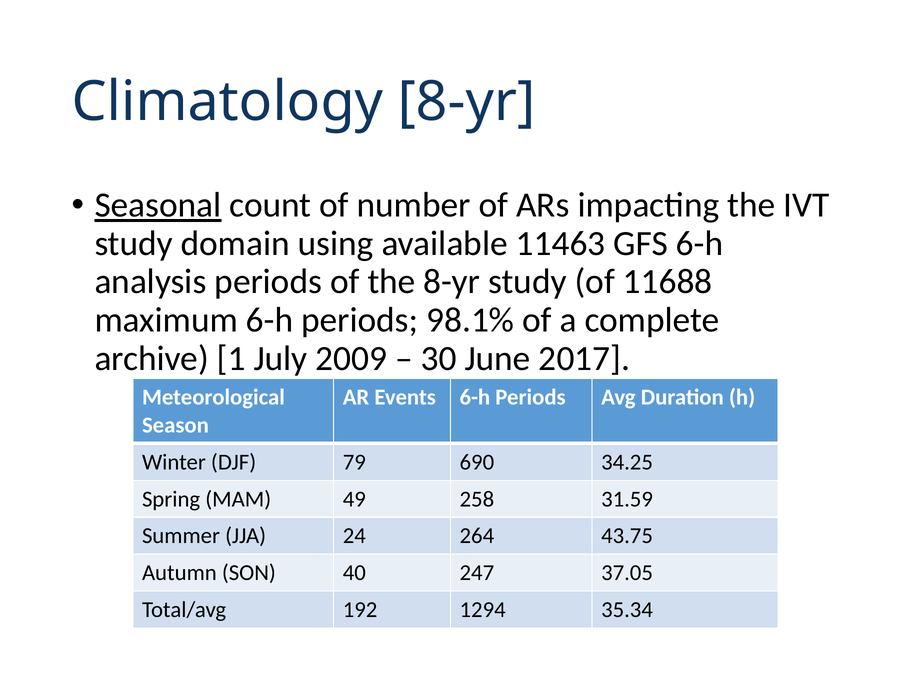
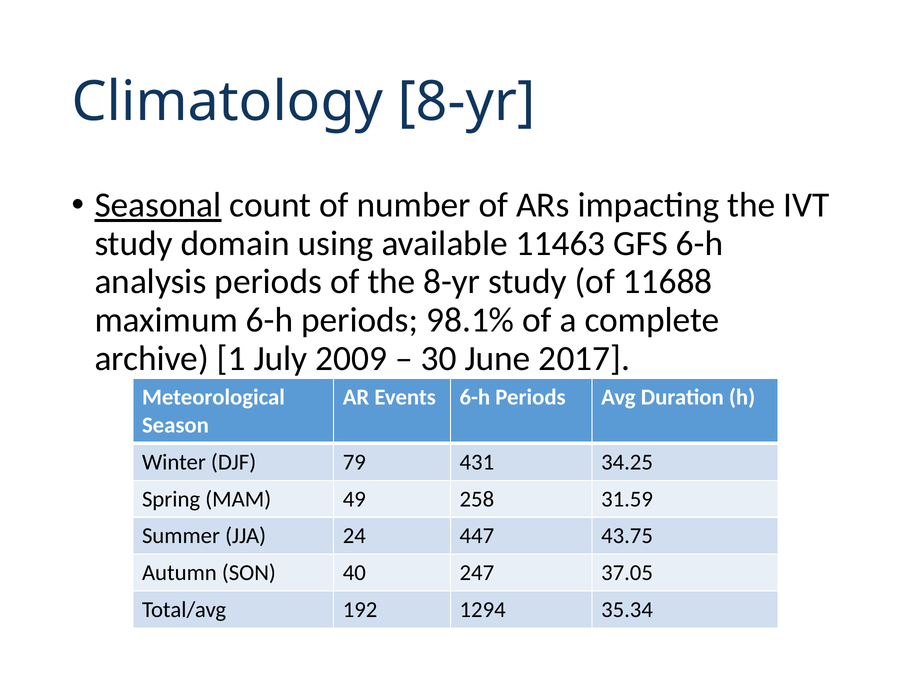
690: 690 -> 431 (477, 462)
264: 264 -> 447 (477, 536)
